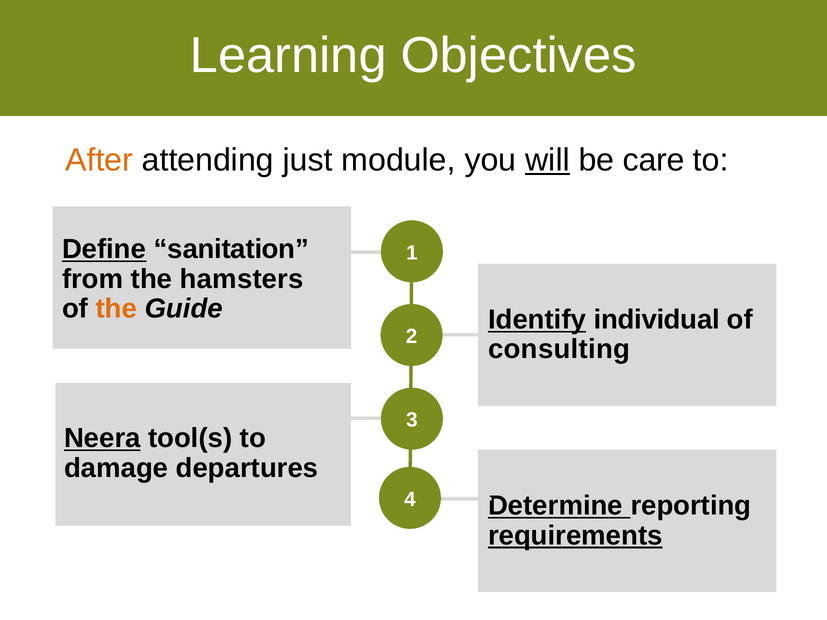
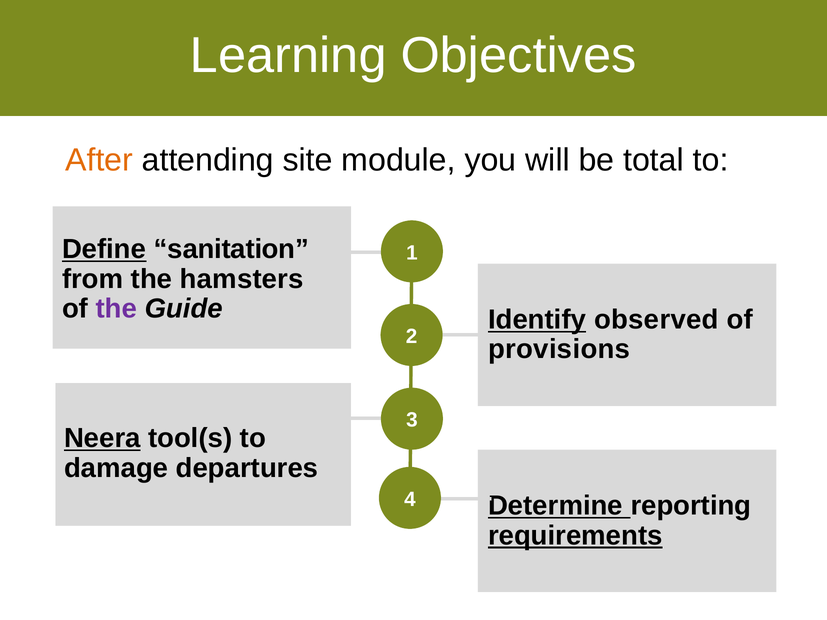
just: just -> site (308, 160)
will underline: present -> none (547, 160)
care: care -> total (654, 160)
the colour: orange -> purple (116, 309)
individual: individual -> observed (656, 320)
consulting: consulting -> provisions (559, 349)
